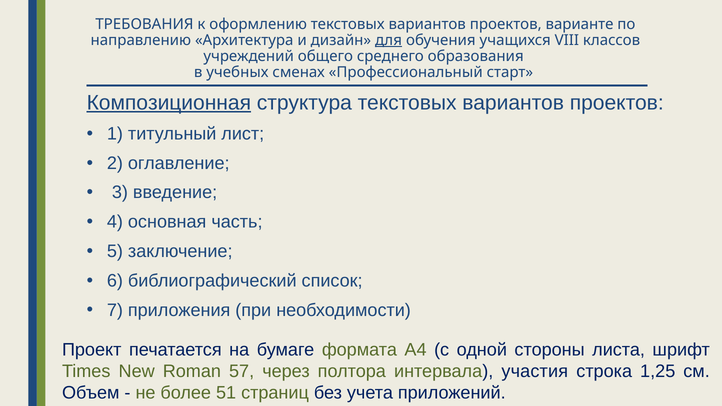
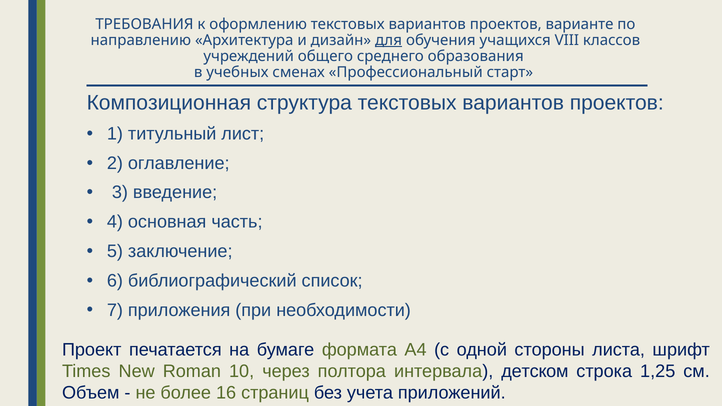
Композиционная underline: present -> none (169, 103)
57: 57 -> 10 (242, 371)
участия: участия -> детском (535, 371)
51: 51 -> 16 (226, 393)
